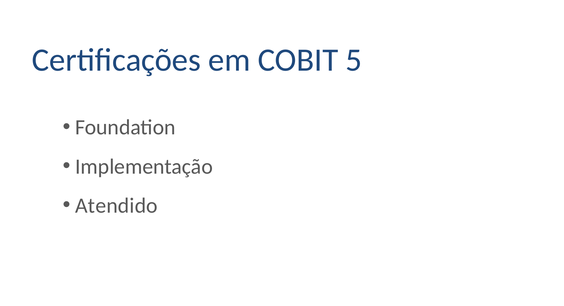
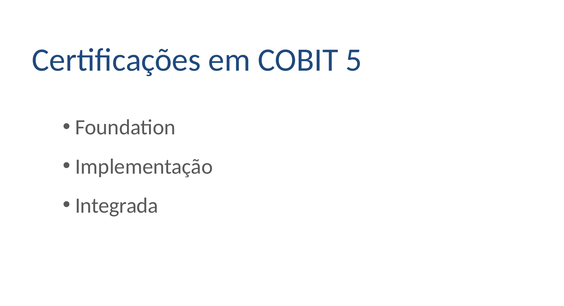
Atendido: Atendido -> Integrada (117, 206)
